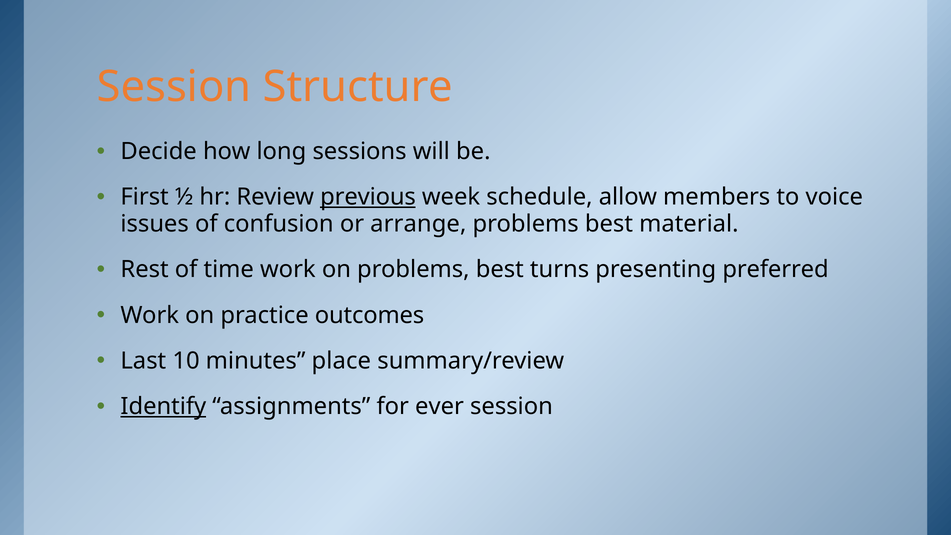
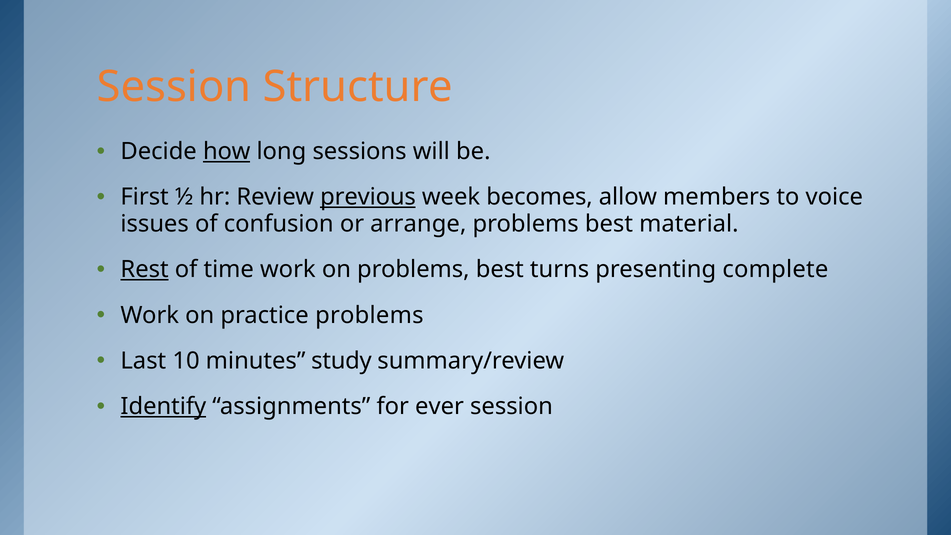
how underline: none -> present (227, 151)
schedule: schedule -> becomes (540, 197)
Rest underline: none -> present (145, 270)
preferred: preferred -> complete (775, 270)
practice outcomes: outcomes -> problems (369, 315)
place: place -> study (341, 361)
